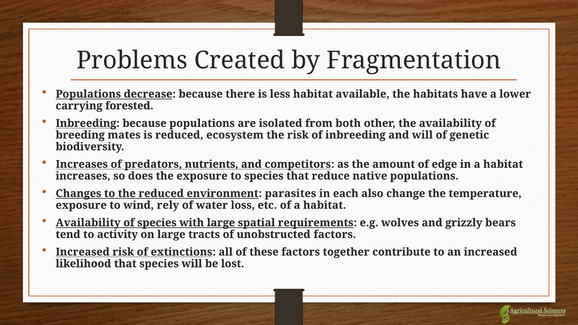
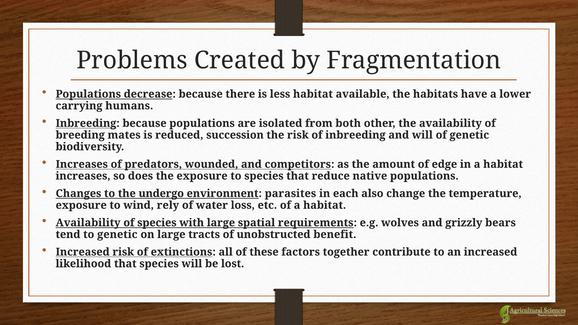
forested: forested -> humans (129, 106)
ecosystem: ecosystem -> succession (235, 135)
nutrients: nutrients -> wounded (212, 164)
the reduced: reduced -> undergo (161, 194)
to activity: activity -> genetic (117, 235)
unobstructed factors: factors -> benefit (335, 235)
